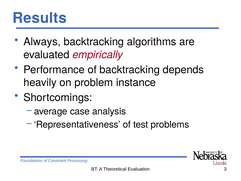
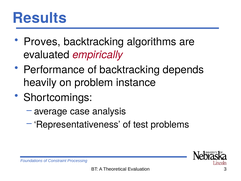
Always: Always -> Proves (42, 42)
